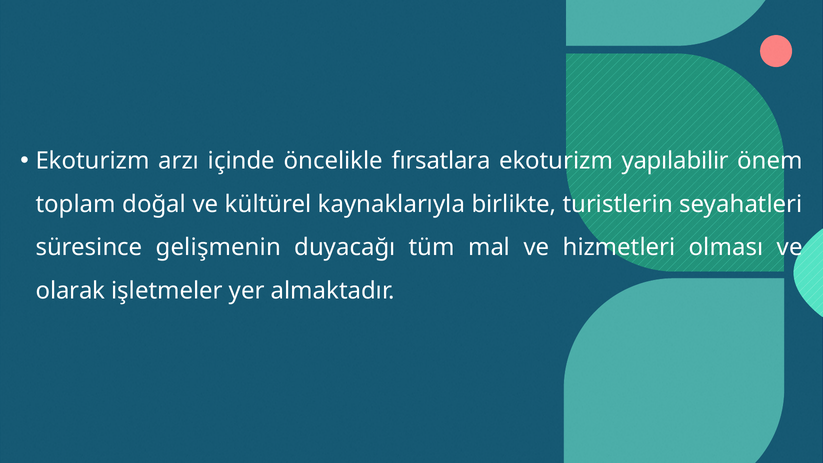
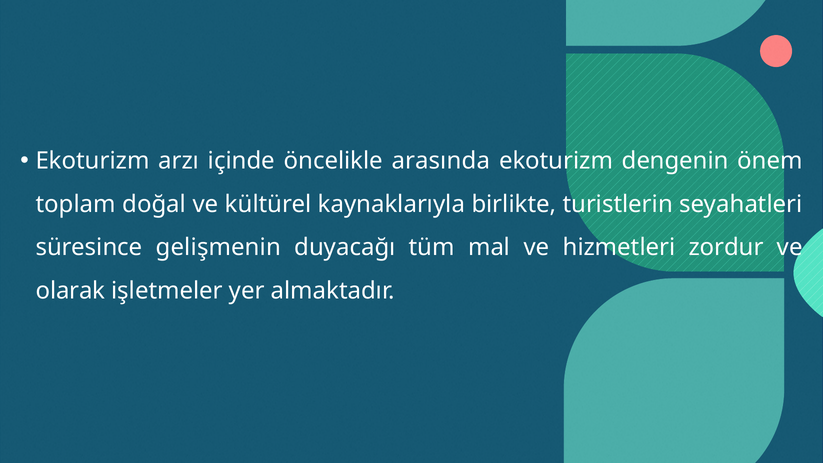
fırsatlara: fırsatlara -> arasında (441, 161)
yapılabilir: yapılabilir -> dengenin (675, 161)
olması: olması -> zordur (726, 247)
